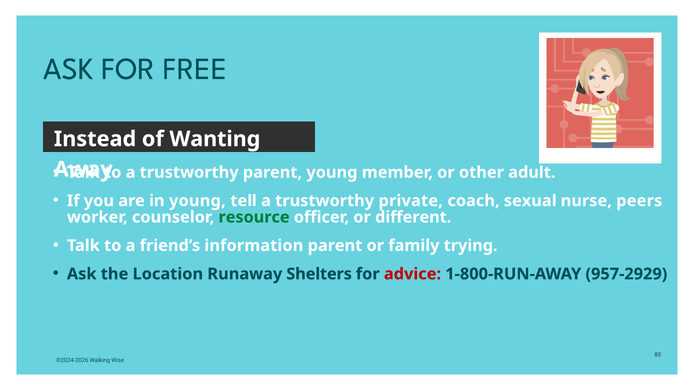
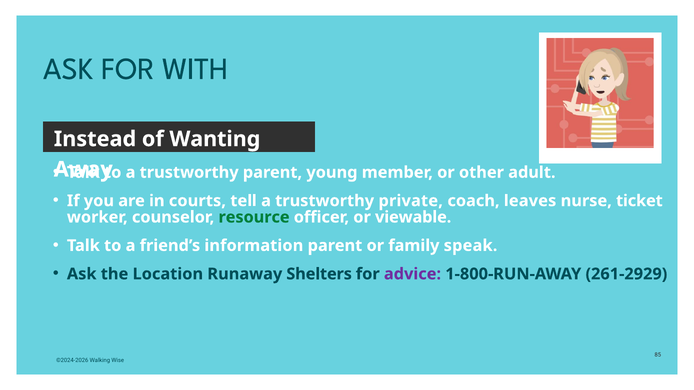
FREE: FREE -> WITH (195, 69)
in young: young -> courts (197, 201)
sexual: sexual -> leaves (530, 201)
peers: peers -> ticket (639, 201)
different: different -> viewable (413, 217)
trying: trying -> speak (471, 246)
advice colour: red -> purple (412, 274)
957-2929: 957-2929 -> 261-2929 (626, 274)
